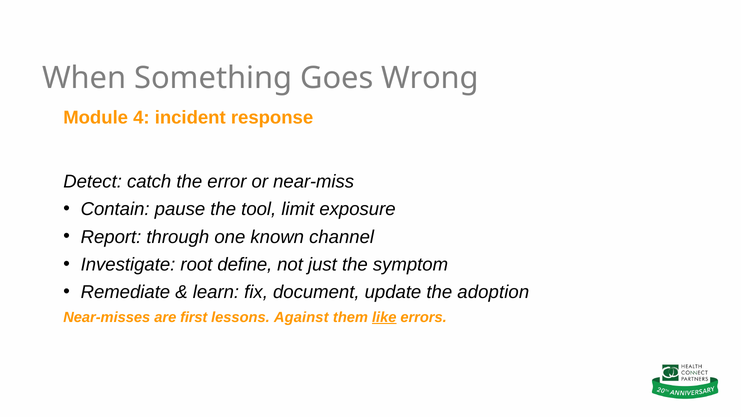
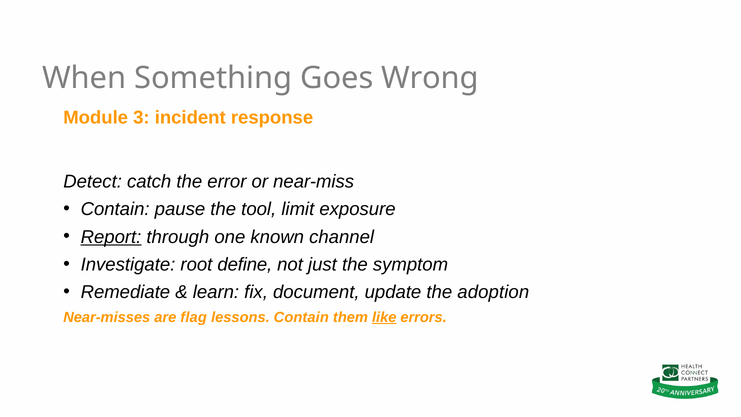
4: 4 -> 3 (141, 117)
Report underline: none -> present (111, 237)
first: first -> flag (194, 317)
lessons Against: Against -> Contain (301, 317)
